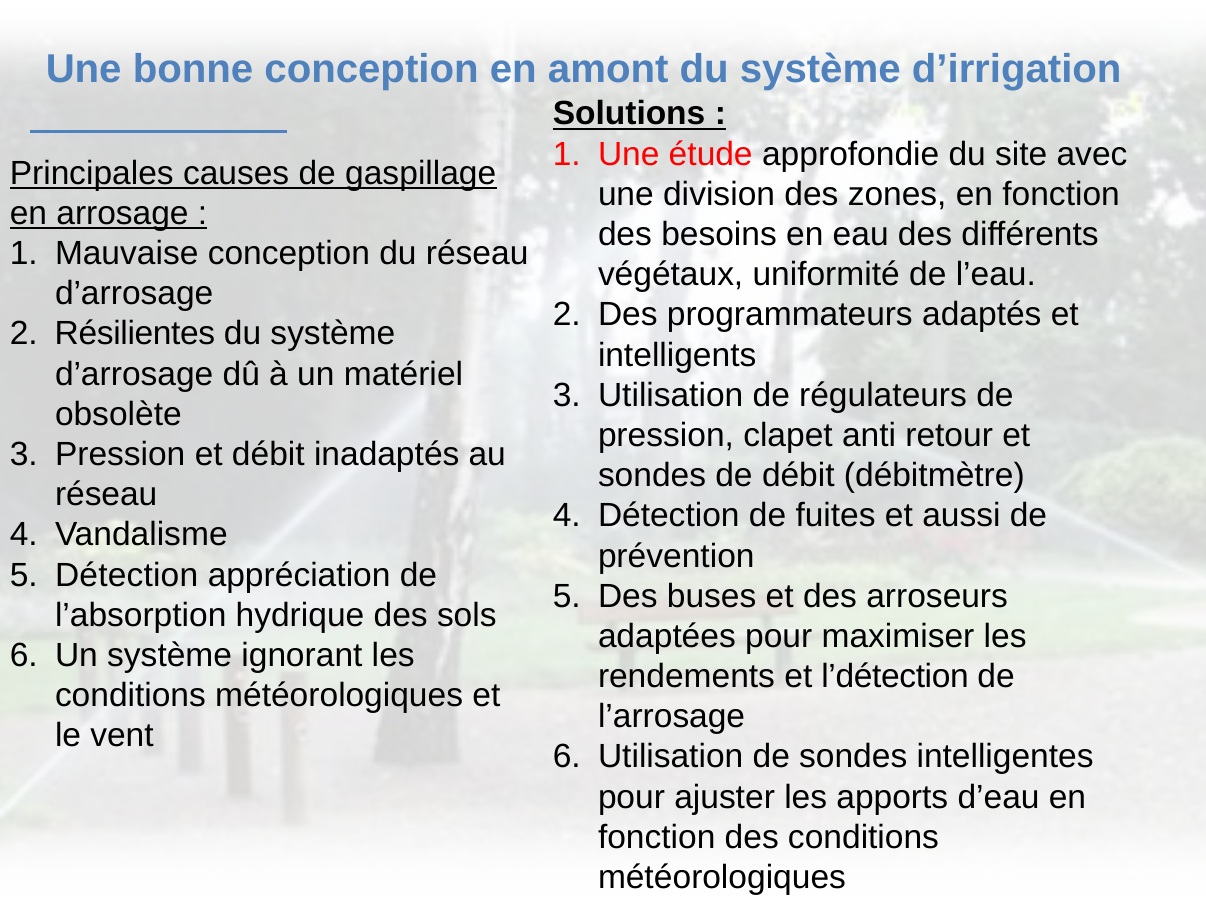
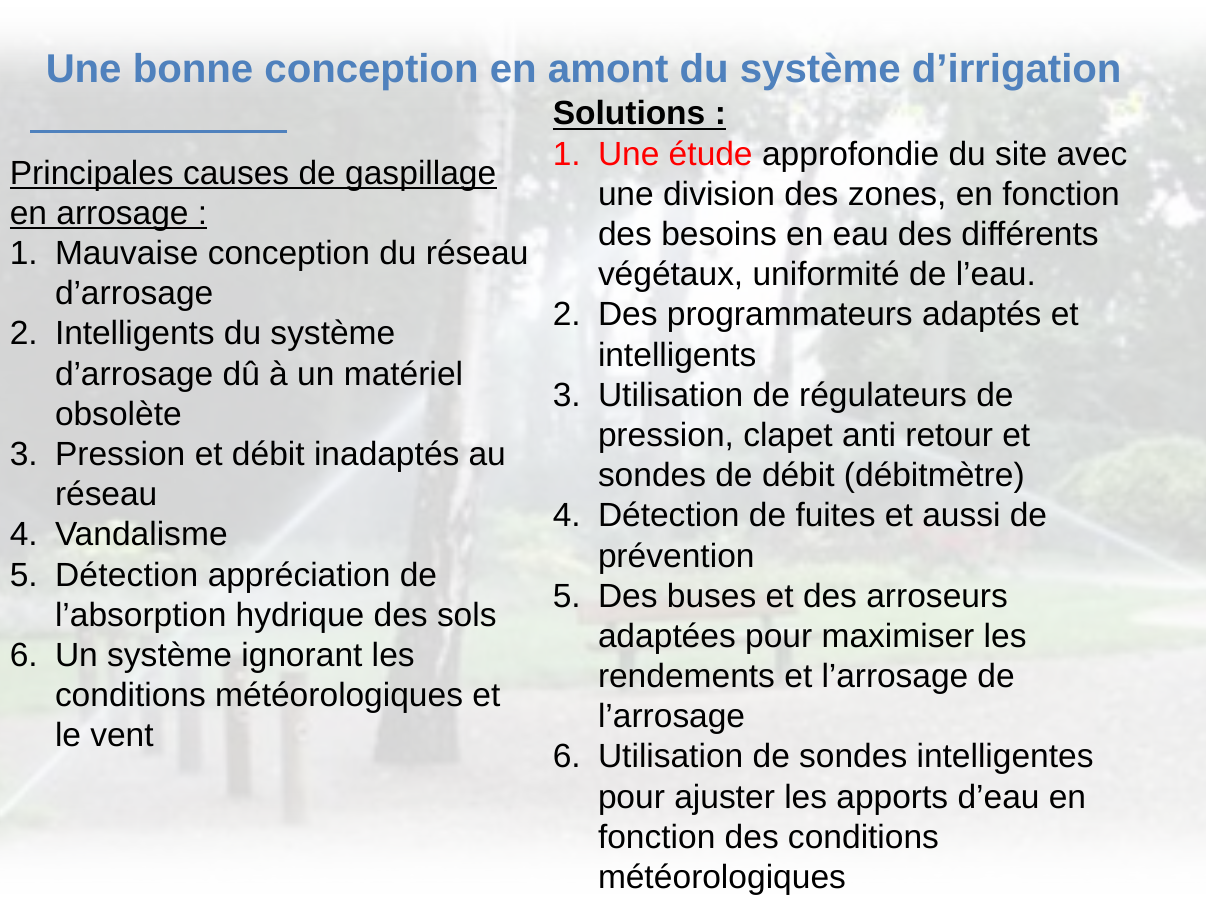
Résilientes: Résilientes -> Intelligents (135, 334)
et l’détection: l’détection -> l’arrosage (895, 677)
